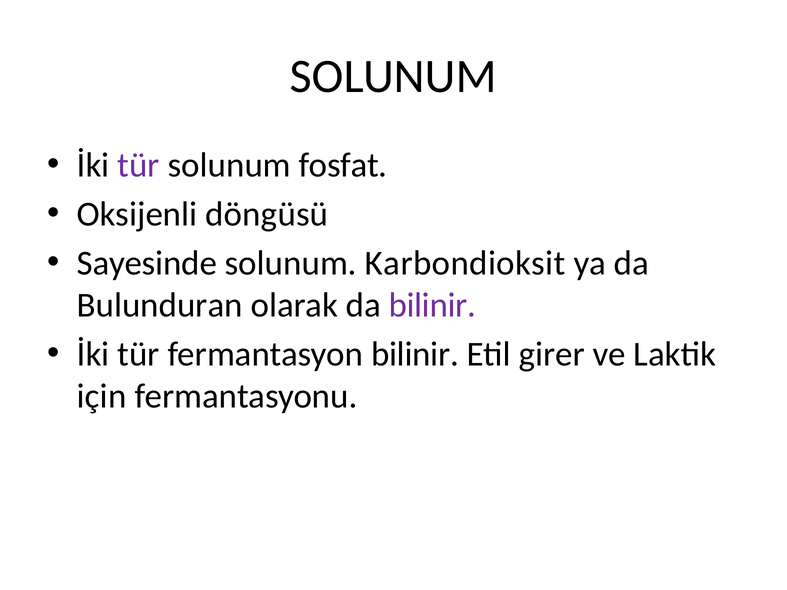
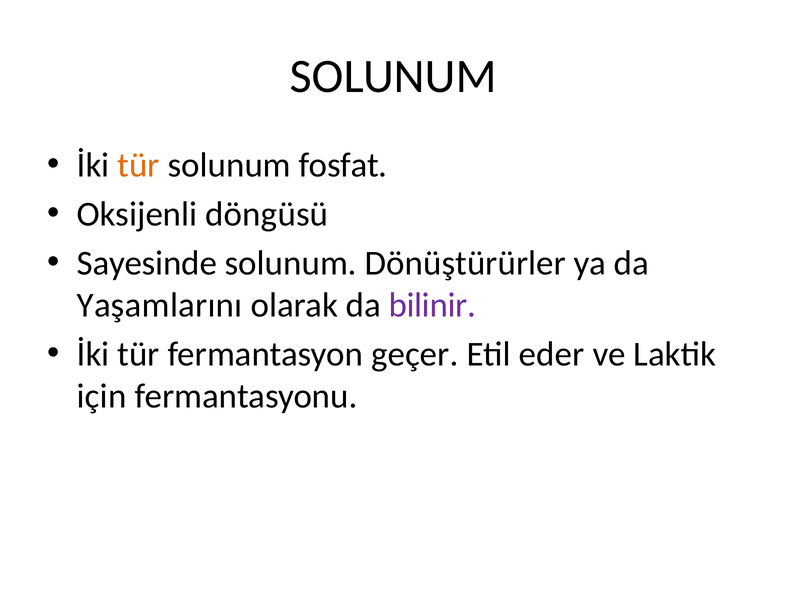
tür colour: purple -> orange (139, 165)
Karbondioksit: Karbondioksit -> Dönüştürürler (465, 263)
Bulunduran: Bulunduran -> Yaşamlarını (160, 305)
fermantasyon bilinir: bilinir -> geçer (415, 354)
girer: girer -> eder (552, 354)
